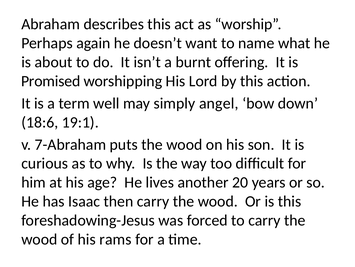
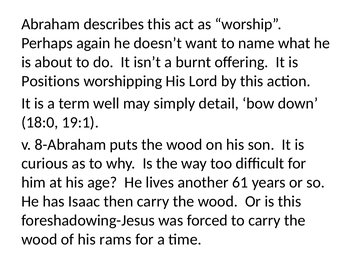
Promised: Promised -> Positions (51, 81)
angel: angel -> detail (219, 103)
18:6: 18:6 -> 18:0 (40, 122)
7-Abraham: 7-Abraham -> 8-Abraham (70, 144)
20: 20 -> 61 (240, 182)
